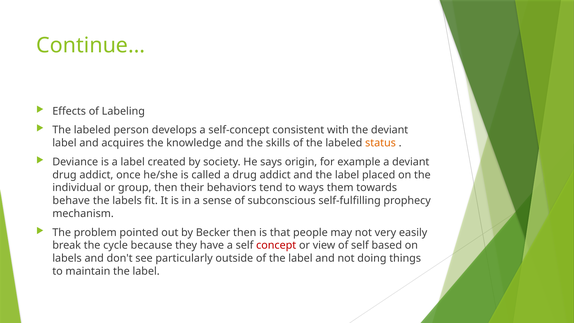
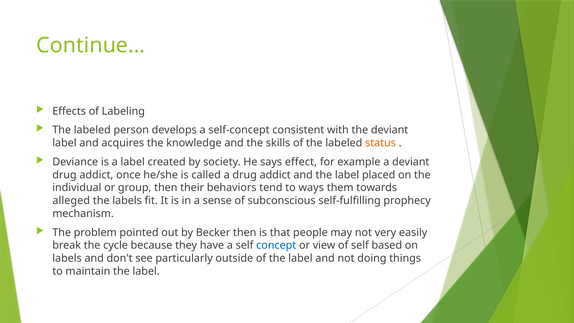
origin: origin -> effect (301, 162)
behave: behave -> alleged (71, 201)
concept colour: red -> blue (276, 245)
